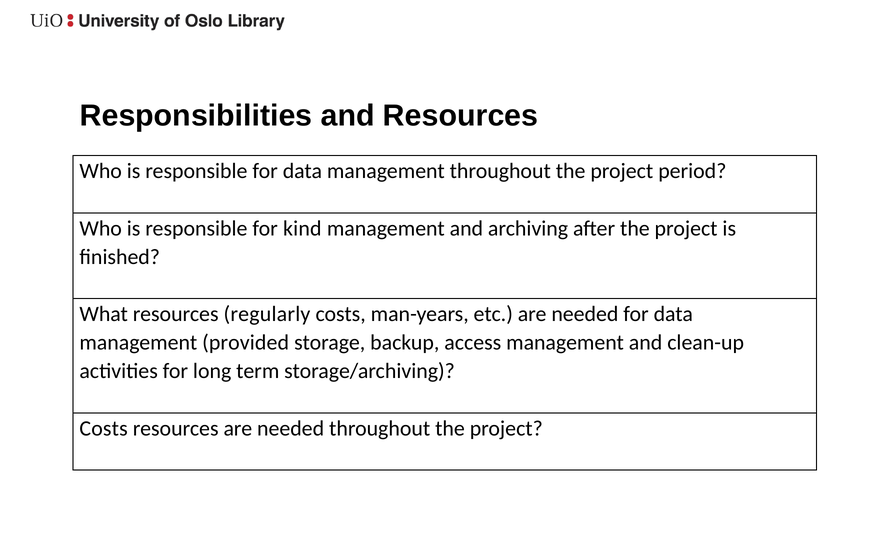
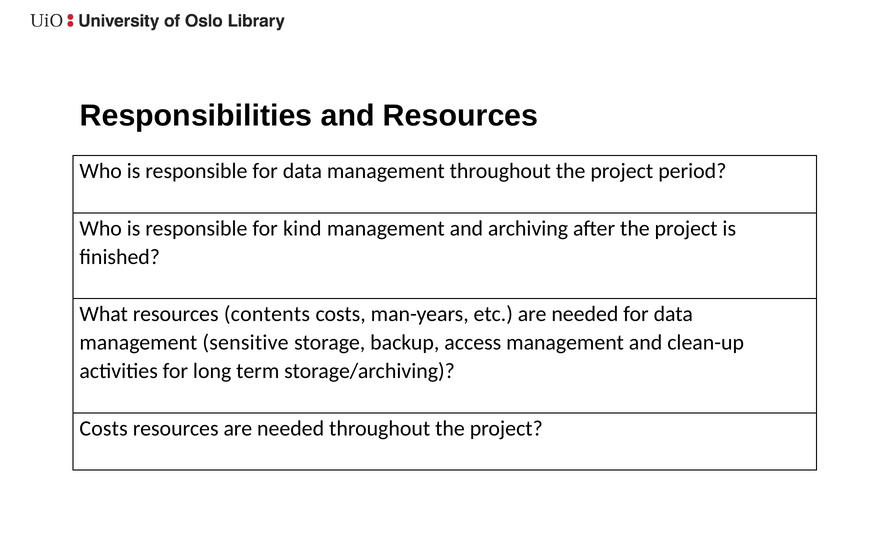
regularly: regularly -> contents (267, 314)
provided: provided -> sensitive (246, 343)
